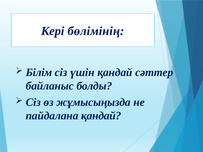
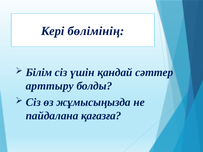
байланыс: байланыс -> арттыру (50, 86)
пайдалана қандай: қандай -> қағазға (101, 116)
